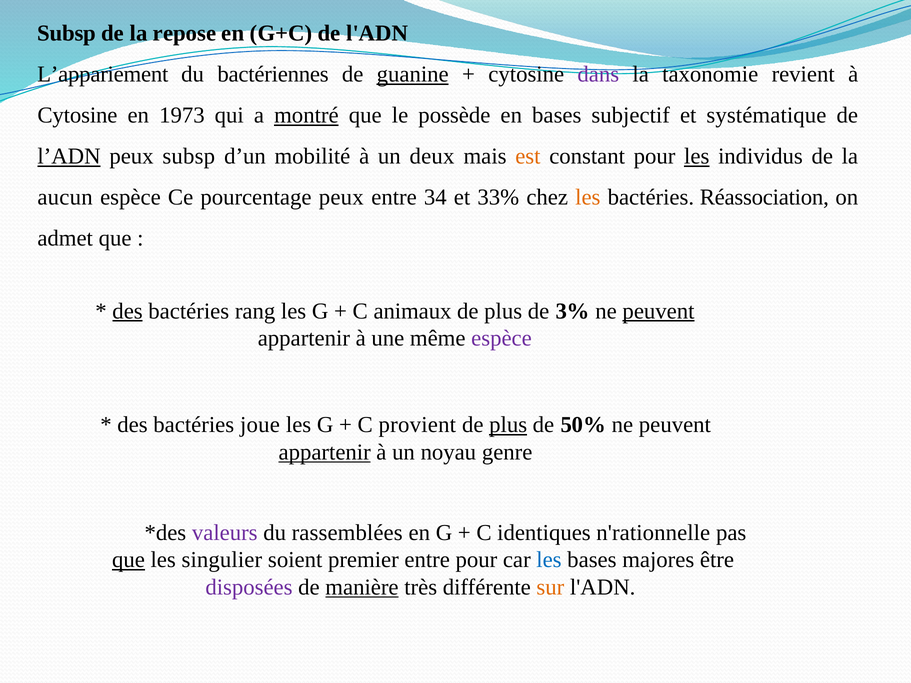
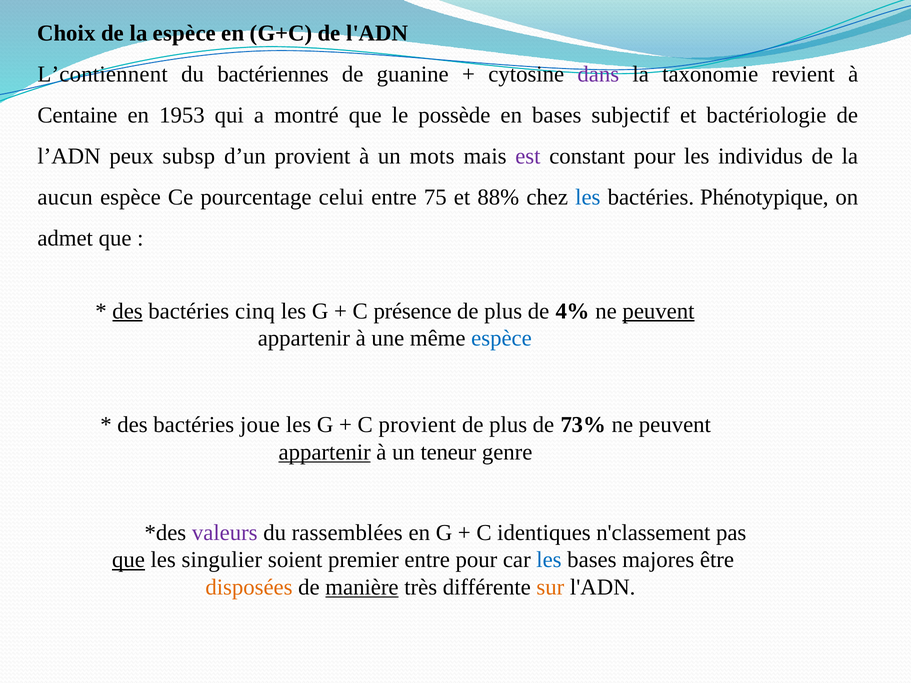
Subsp: Subsp -> Choix (66, 33)
la repose: repose -> espèce (184, 33)
L’appariement: L’appariement -> L’contiennent (103, 74)
guanine underline: present -> none (413, 74)
Cytosine: Cytosine -> Centaine (77, 115)
1973: 1973 -> 1953 (182, 115)
montré underline: present -> none (306, 115)
systématique: systématique -> bactériologie (766, 115)
l’ADN underline: present -> none (69, 156)
d’un mobilité: mobilité -> provient (312, 156)
deux: deux -> mots (432, 156)
est colour: orange -> purple (528, 156)
les underline: present -> none (697, 156)
pourcentage peux: peux -> celui (341, 197)
34: 34 -> 75 (435, 197)
33%: 33% -> 88% (498, 197)
les colour: orange -> blue (588, 197)
Réassociation: Réassociation -> Phénotypique (764, 197)
rang: rang -> cinq (255, 311)
animaux: animaux -> présence (413, 311)
3%: 3% -> 4% (573, 311)
espèce colour: purple -> blue (501, 339)
plus underline: present -> none (508, 425)
50%: 50% -> 73% (583, 425)
noyau: noyau -> teneur (448, 452)
n'rationnelle: n'rationnelle -> n'classement (653, 533)
disposées colour: purple -> orange (249, 587)
